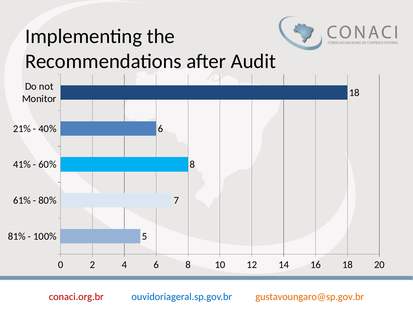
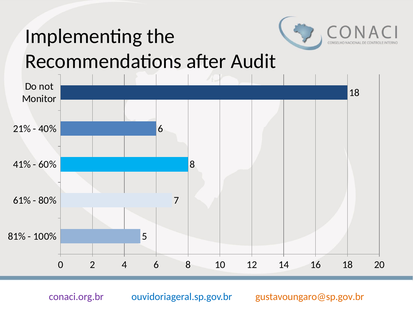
conaci.org.br colour: red -> purple (76, 296)
